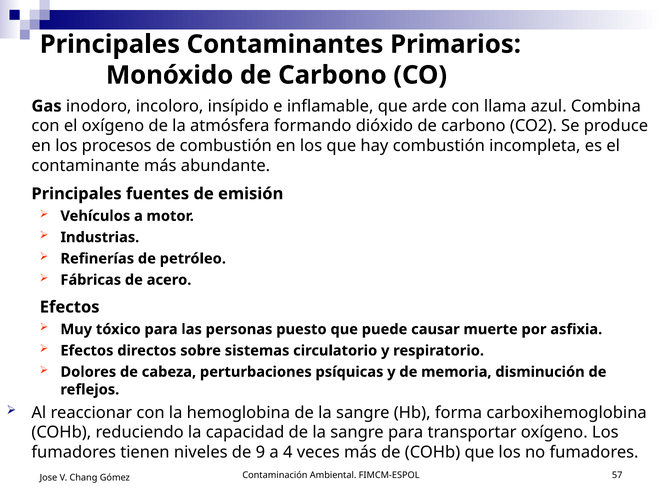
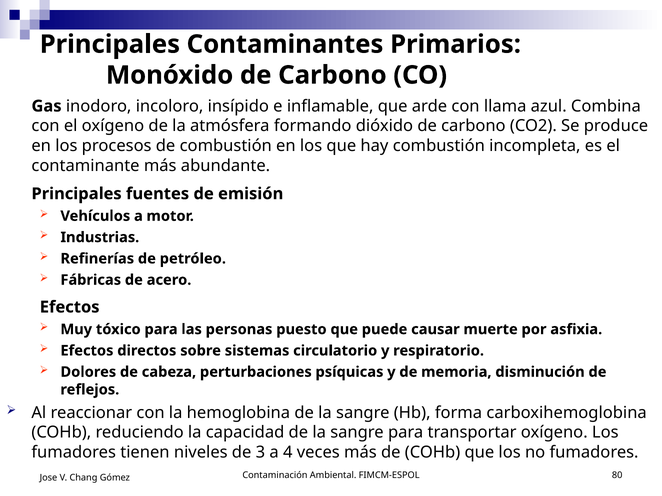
9: 9 -> 3 (260, 453)
57: 57 -> 80 (617, 476)
